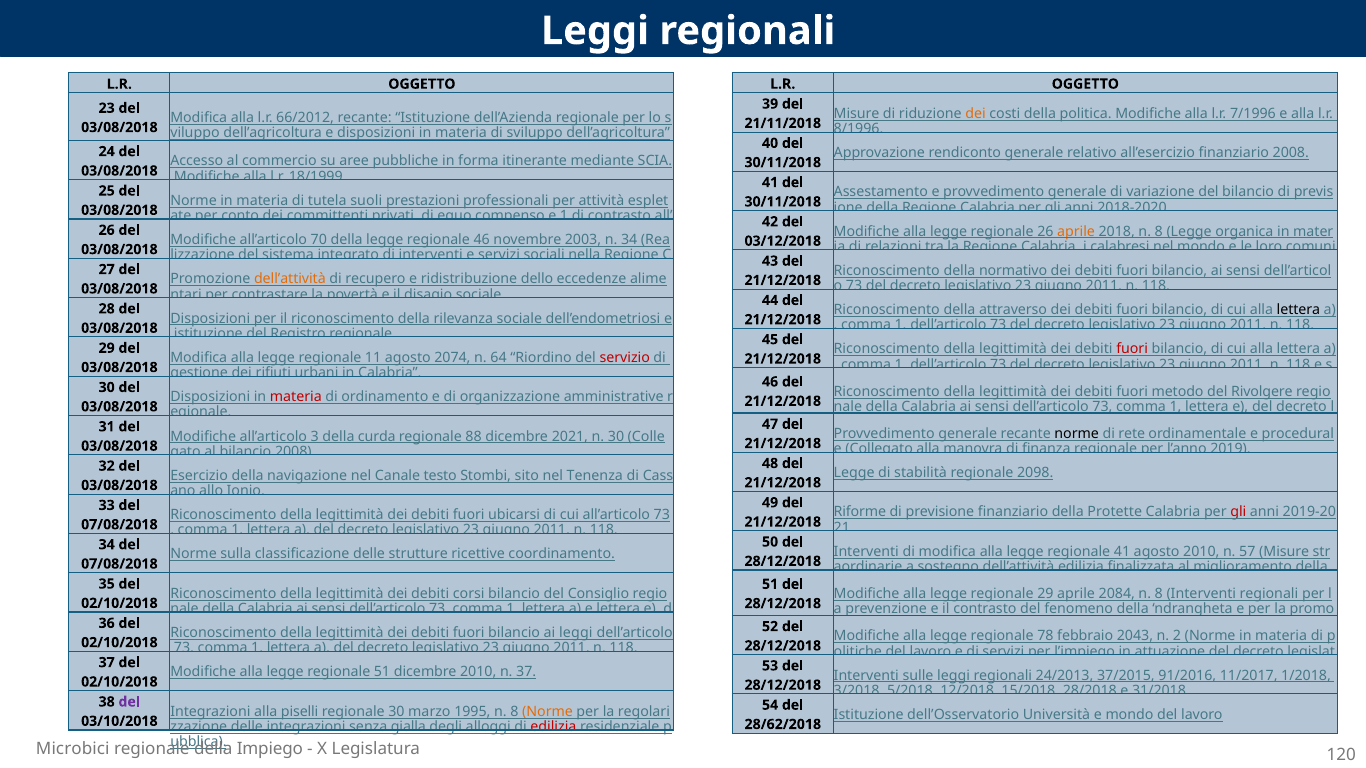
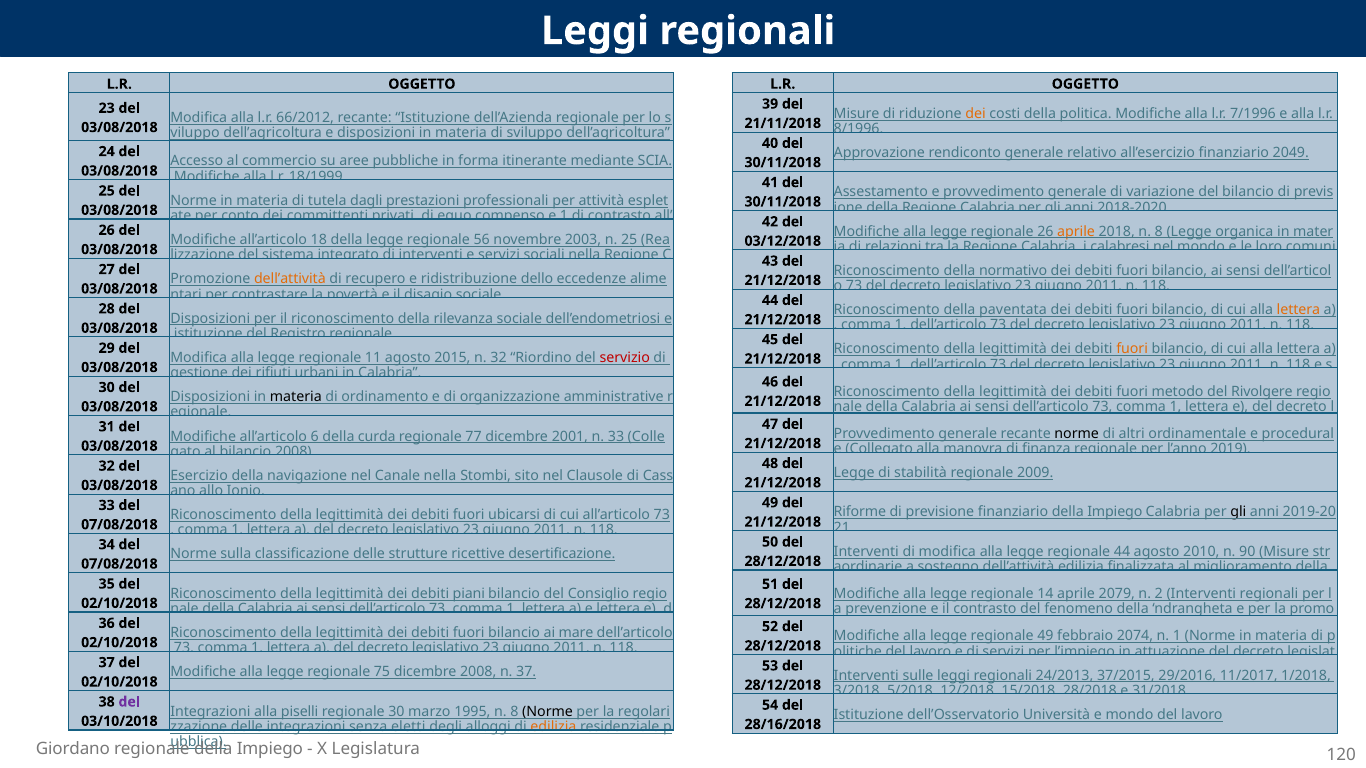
finanziario 2008: 2008 -> 2049 (1291, 153)
suoli: suoli -> dagli (366, 201)
70: 70 -> 18 (319, 240)
regionale 46: 46 -> 56 (482, 240)
n 34: 34 -> 25 (629, 240)
attraverso: attraverso -> paventata (1013, 310)
lettera colour: black -> orange (1298, 310)
fuori colour: red -> orange (1132, 349)
2074: 2074 -> 2015 (452, 358)
n 64: 64 -> 32 (499, 358)
materia colour: red -> black (296, 397)
rete: rete -> altri (1132, 434)
3: 3 -> 6 (315, 437)
88: 88 -> 77 (474, 437)
2021: 2021 -> 2001 (570, 437)
n 30: 30 -> 33 (616, 437)
2098: 2098 -> 2009 (1035, 473)
Canale testo: testo -> nella (440, 476)
Tenenza: Tenenza -> Clausole (595, 476)
finanziario della Protette: Protette -> Impiego (1115, 513)
gli colour: red -> black (1238, 513)
regionale 41: 41 -> 44 (1122, 552)
57: 57 -> 90 (1247, 552)
coordinamento: coordinamento -> desertificazione (562, 555)
corsi: corsi -> piani (469, 594)
legge regionale 29: 29 -> 14 (1045, 594)
2084: 2084 -> 2079 (1117, 594)
8: 8 -> 2 (1159, 594)
ai leggi: leggi -> mare (576, 633)
regionale 78: 78 -> 49 (1045, 636)
2043: 2043 -> 2074 (1135, 636)
n 2: 2 -> 1 (1177, 636)
regionale 51: 51 -> 75 (382, 673)
dicembre 2010: 2010 -> 2008 (478, 673)
91/2016: 91/2016 -> 29/2016 (1187, 676)
Norme colour: orange -> black (548, 712)
28/62/2018: 28/62/2018 -> 28/16/2018 (783, 725)
gialla: gialla -> eletti (408, 727)
edilizia colour: red -> orange (553, 727)
Microbici: Microbici -> Giordano (73, 749)
